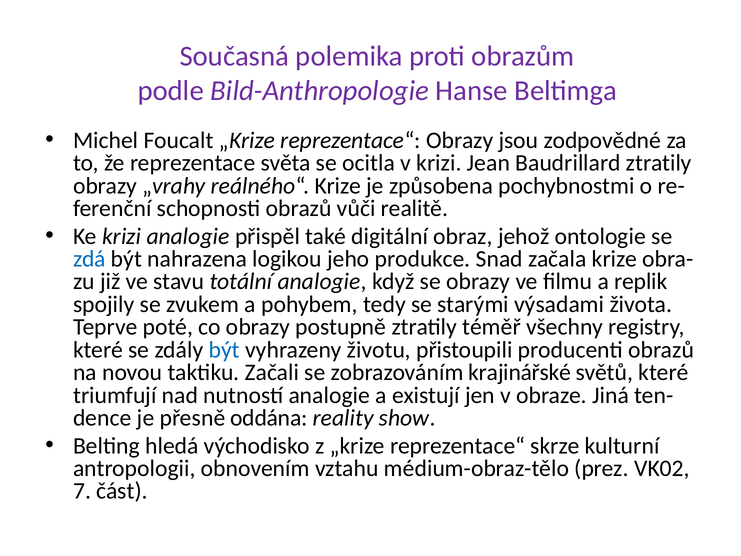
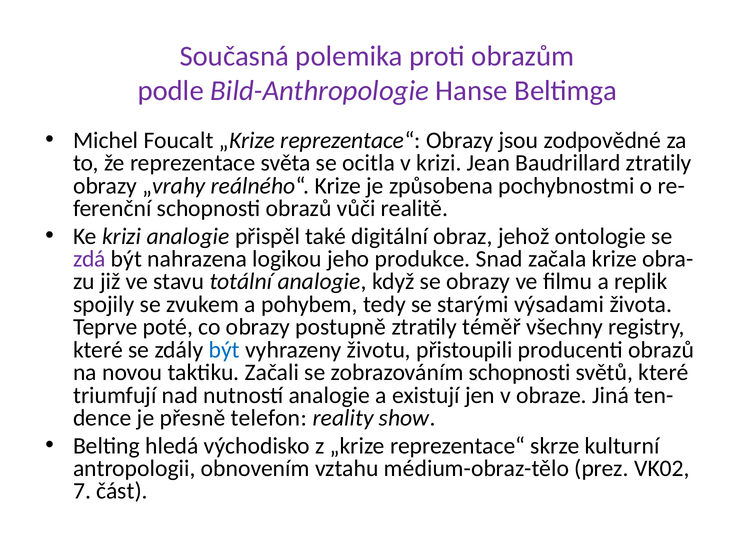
zdá colour: blue -> purple (89, 259)
zobrazováním krajinářské: krajinářské -> schopnosti (520, 372)
oddána: oddána -> telefon (269, 418)
